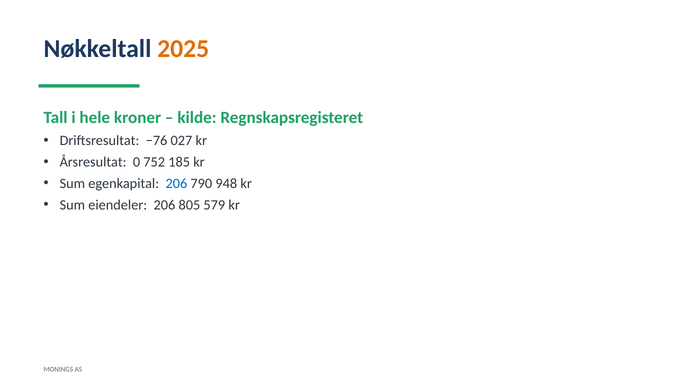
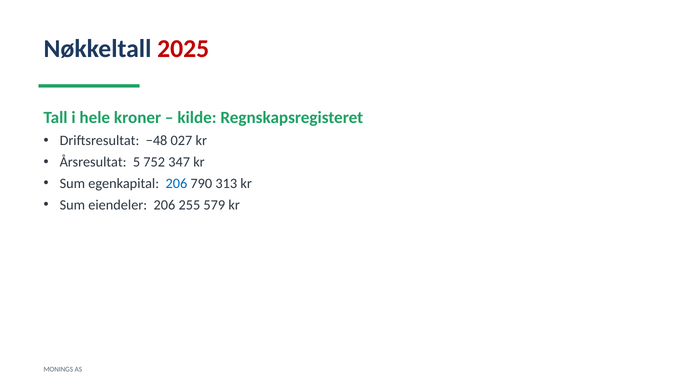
2025 colour: orange -> red (183, 49)
−76: −76 -> −48 (157, 141)
0: 0 -> 5 (137, 162)
185: 185 -> 347 (179, 162)
948: 948 -> 313 (226, 184)
805: 805 -> 255 (189, 205)
